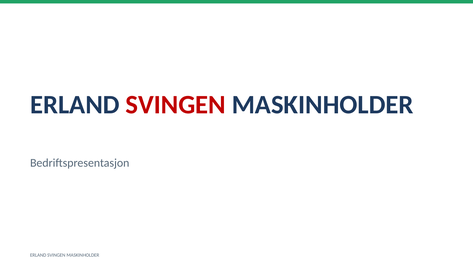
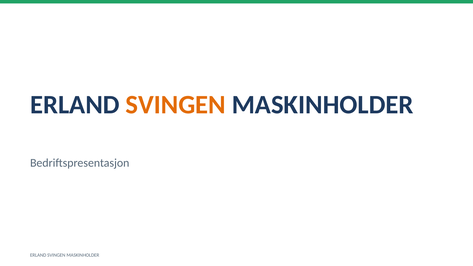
SVINGEN colour: red -> orange (176, 105)
